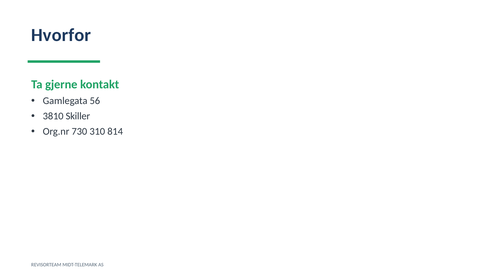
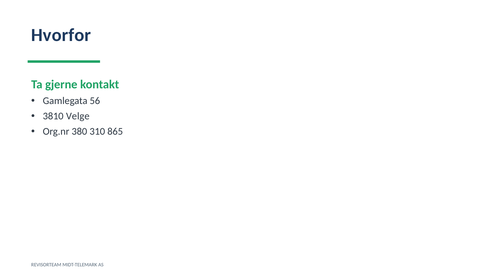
Skiller: Skiller -> Velge (78, 116)
730: 730 -> 380 (79, 132)
814: 814 -> 865 (115, 132)
